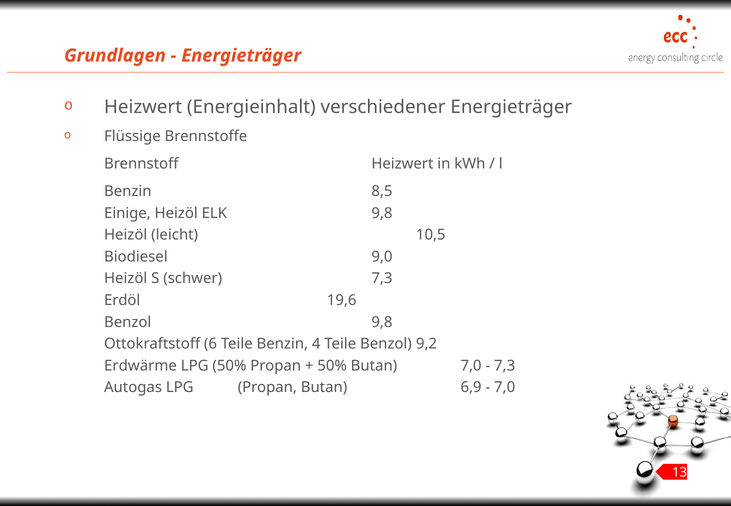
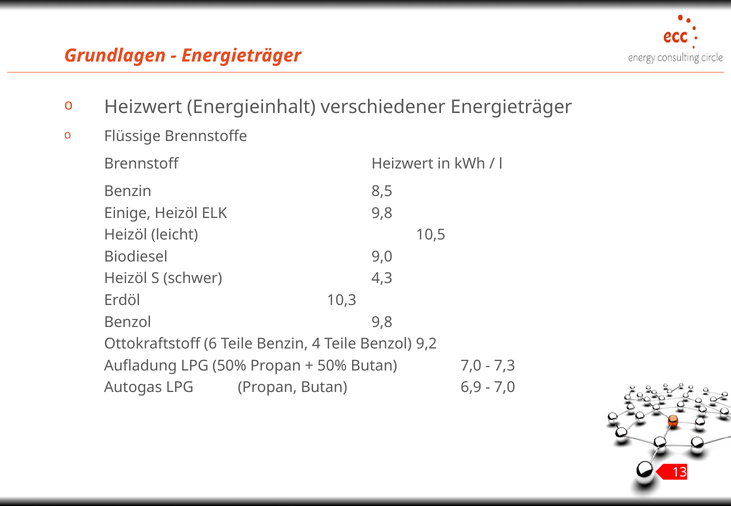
schwer 7,3: 7,3 -> 4,3 (382, 279)
19,6: 19,6 -> 10,3 (342, 300)
Erdwärme: Erdwärme -> Aufladung (141, 366)
